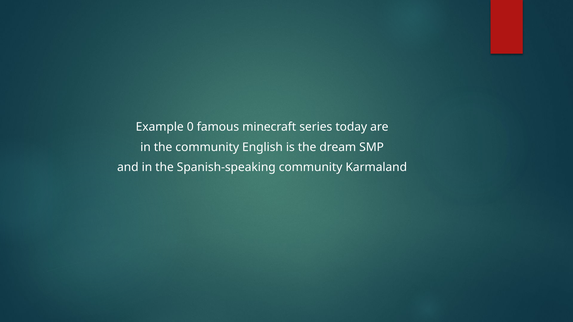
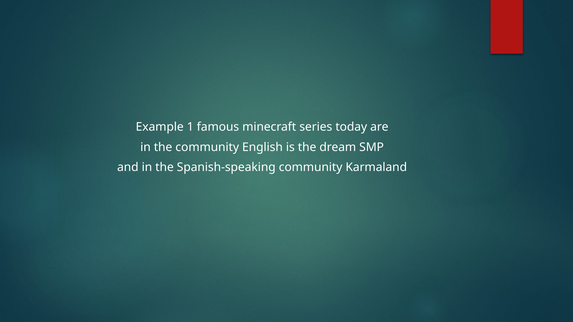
0: 0 -> 1 (190, 127)
